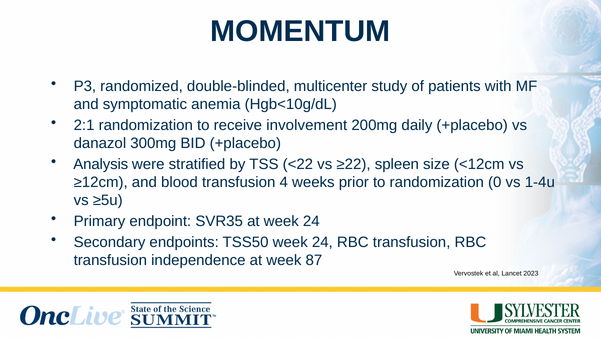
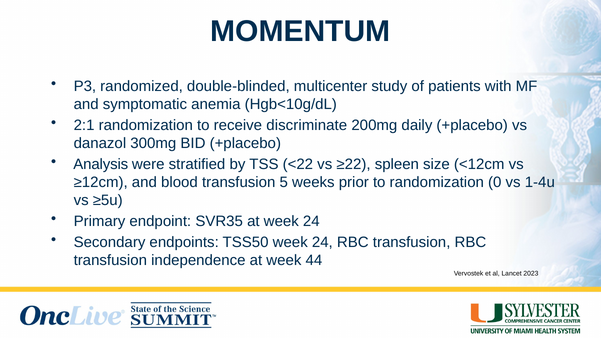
involvement: involvement -> discriminate (307, 126)
4: 4 -> 5 (284, 183)
87: 87 -> 44 (314, 261)
